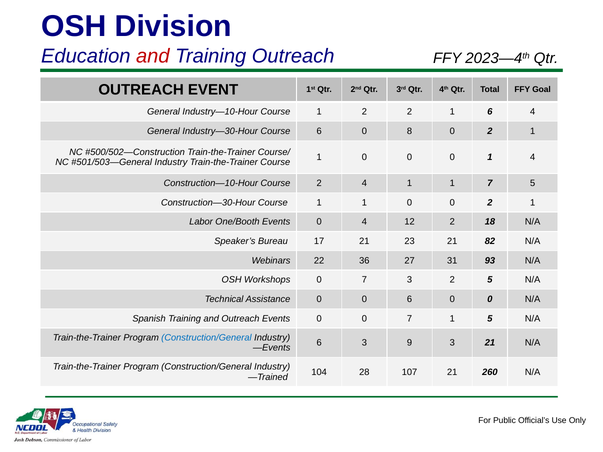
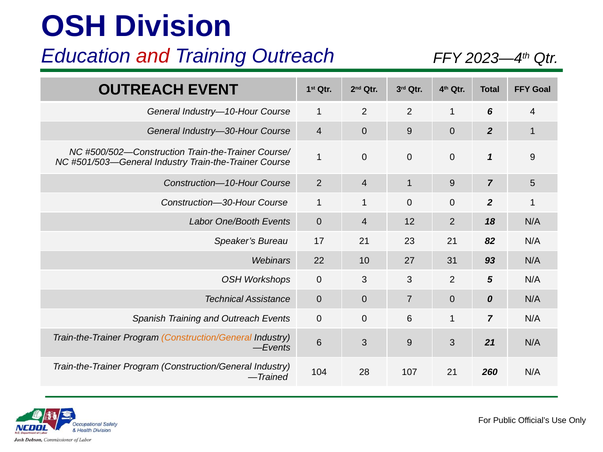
Course 6: 6 -> 4 (319, 131)
0 8: 8 -> 9 (410, 131)
0 1 4: 4 -> 9 (533, 157)
4 1 1: 1 -> 9 (452, 183)
36: 36 -> 10 (364, 261)
Workshops 0 7: 7 -> 3 (364, 280)
0 6: 6 -> 7 (410, 299)
0 0 7: 7 -> 6 (410, 319)
1 5: 5 -> 7 (490, 319)
Construction/General colour: blue -> orange (206, 338)
